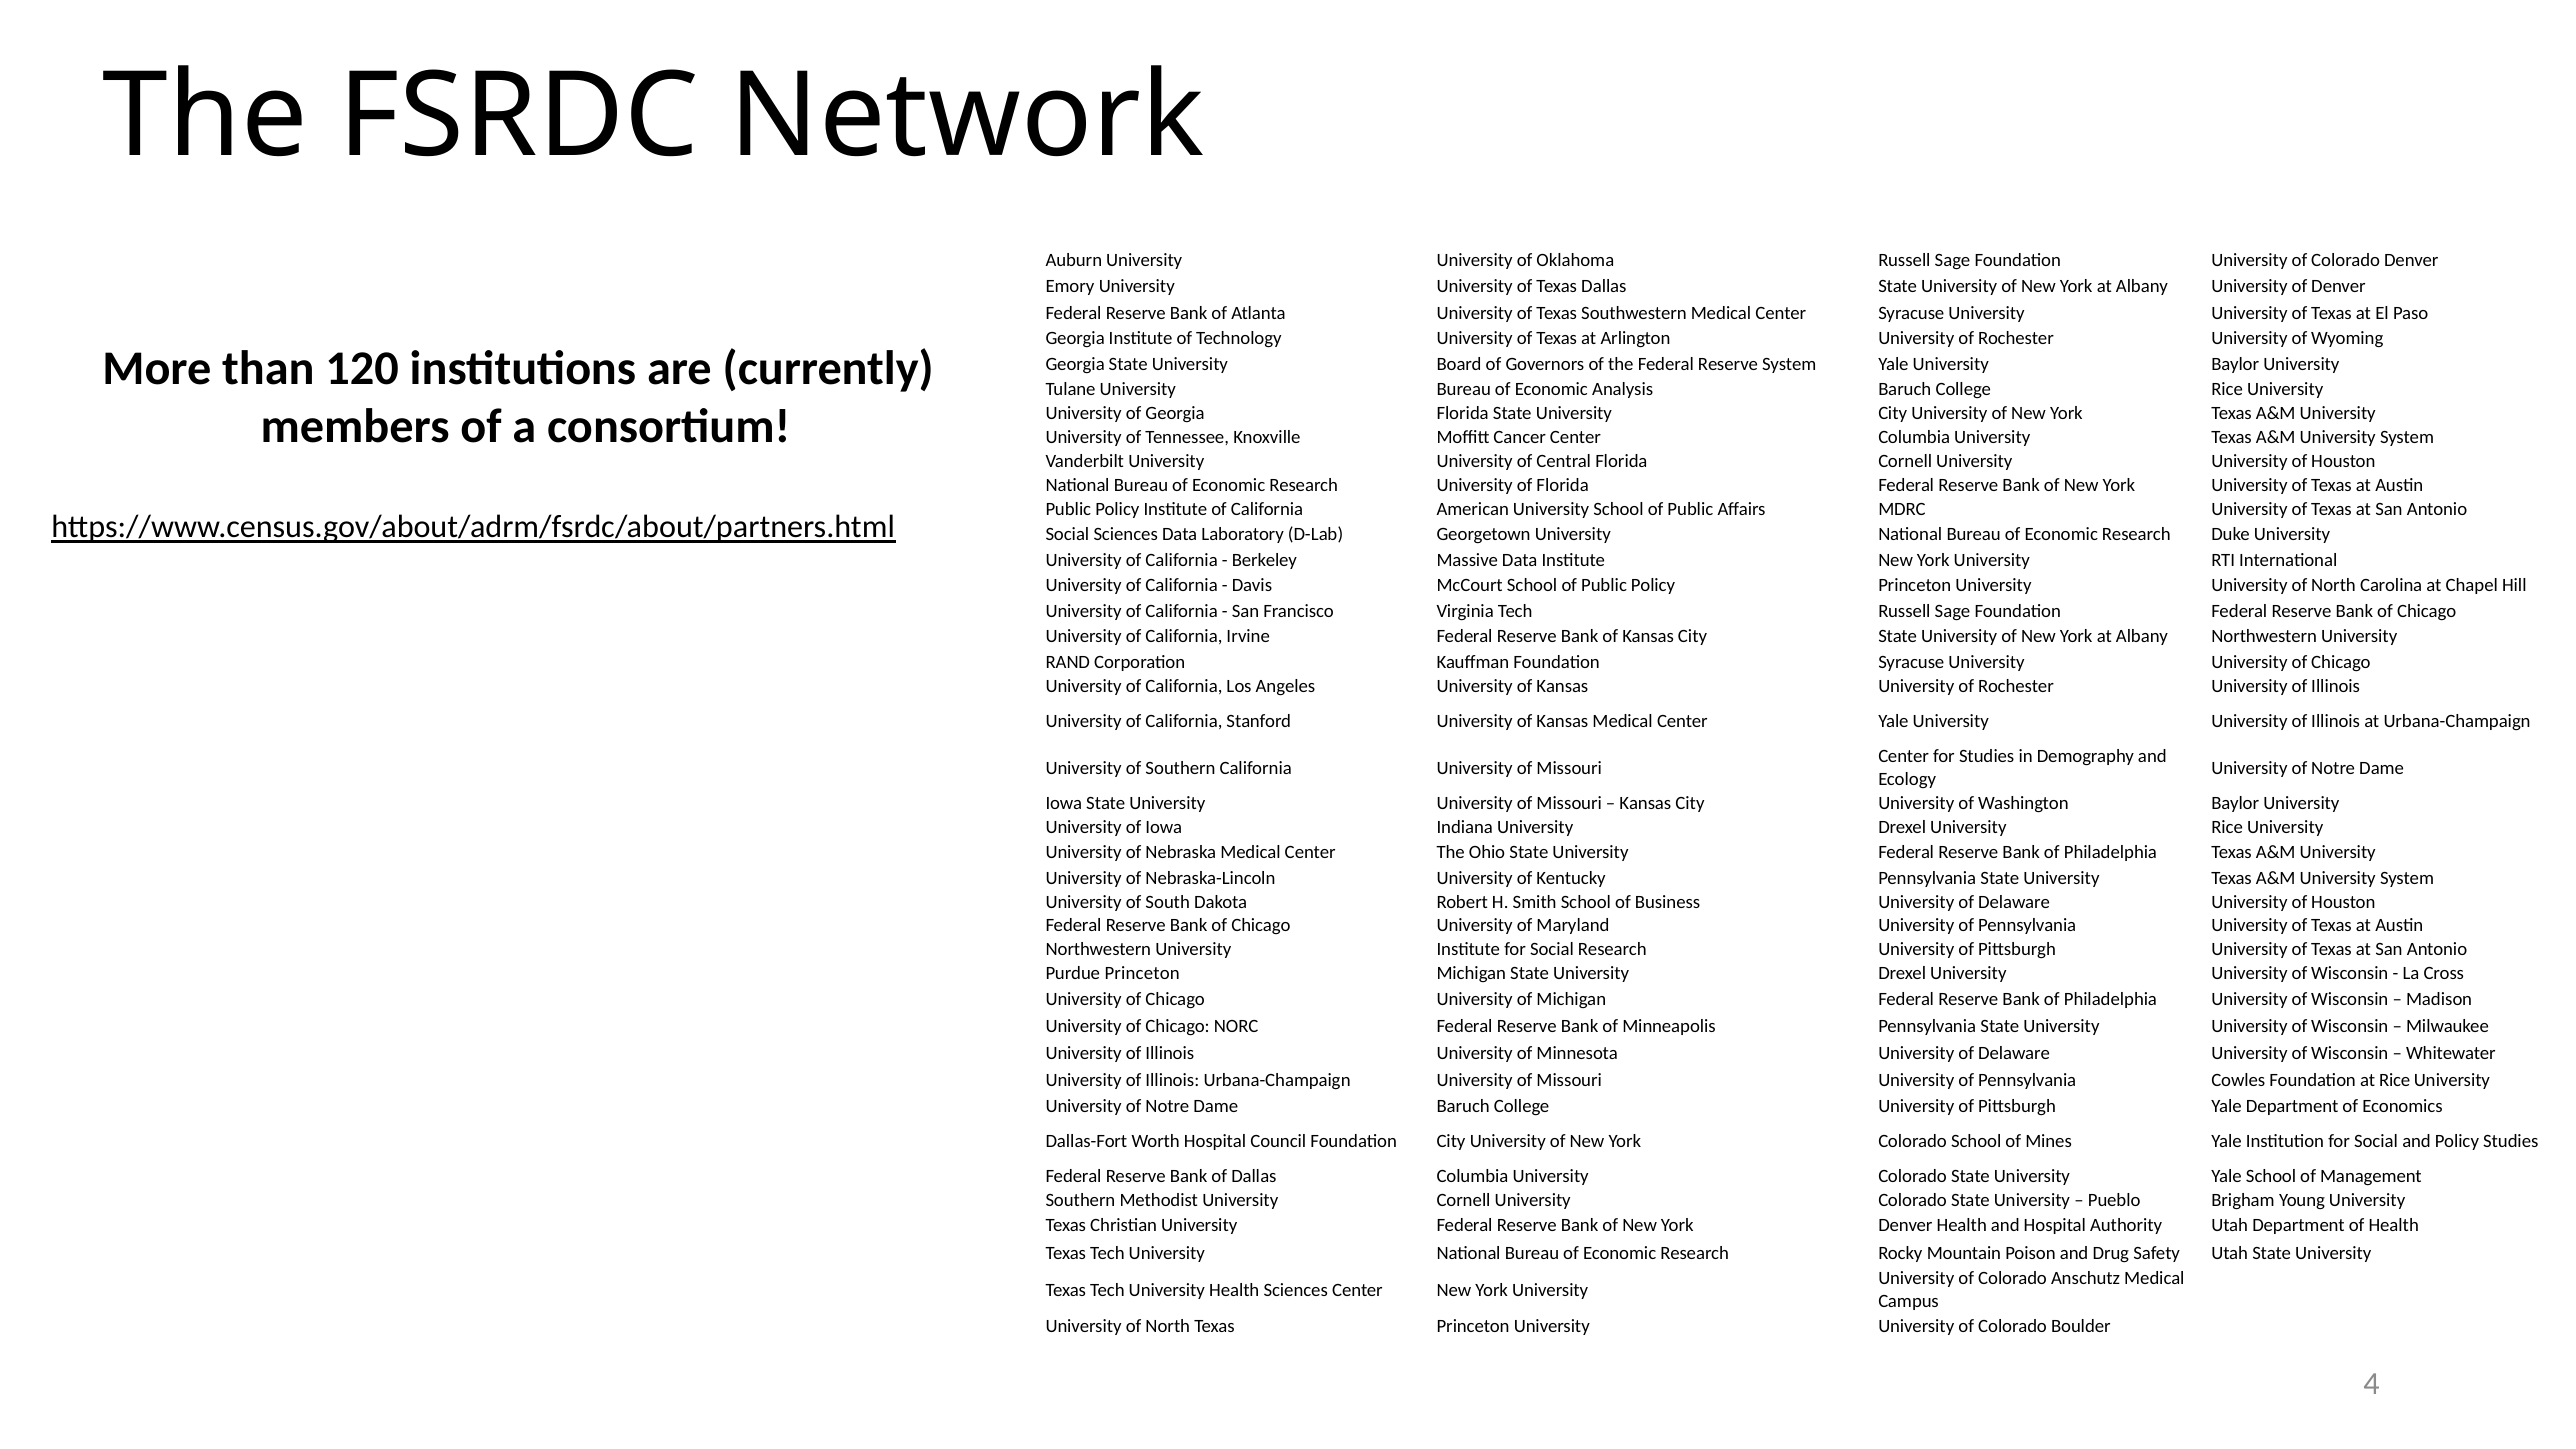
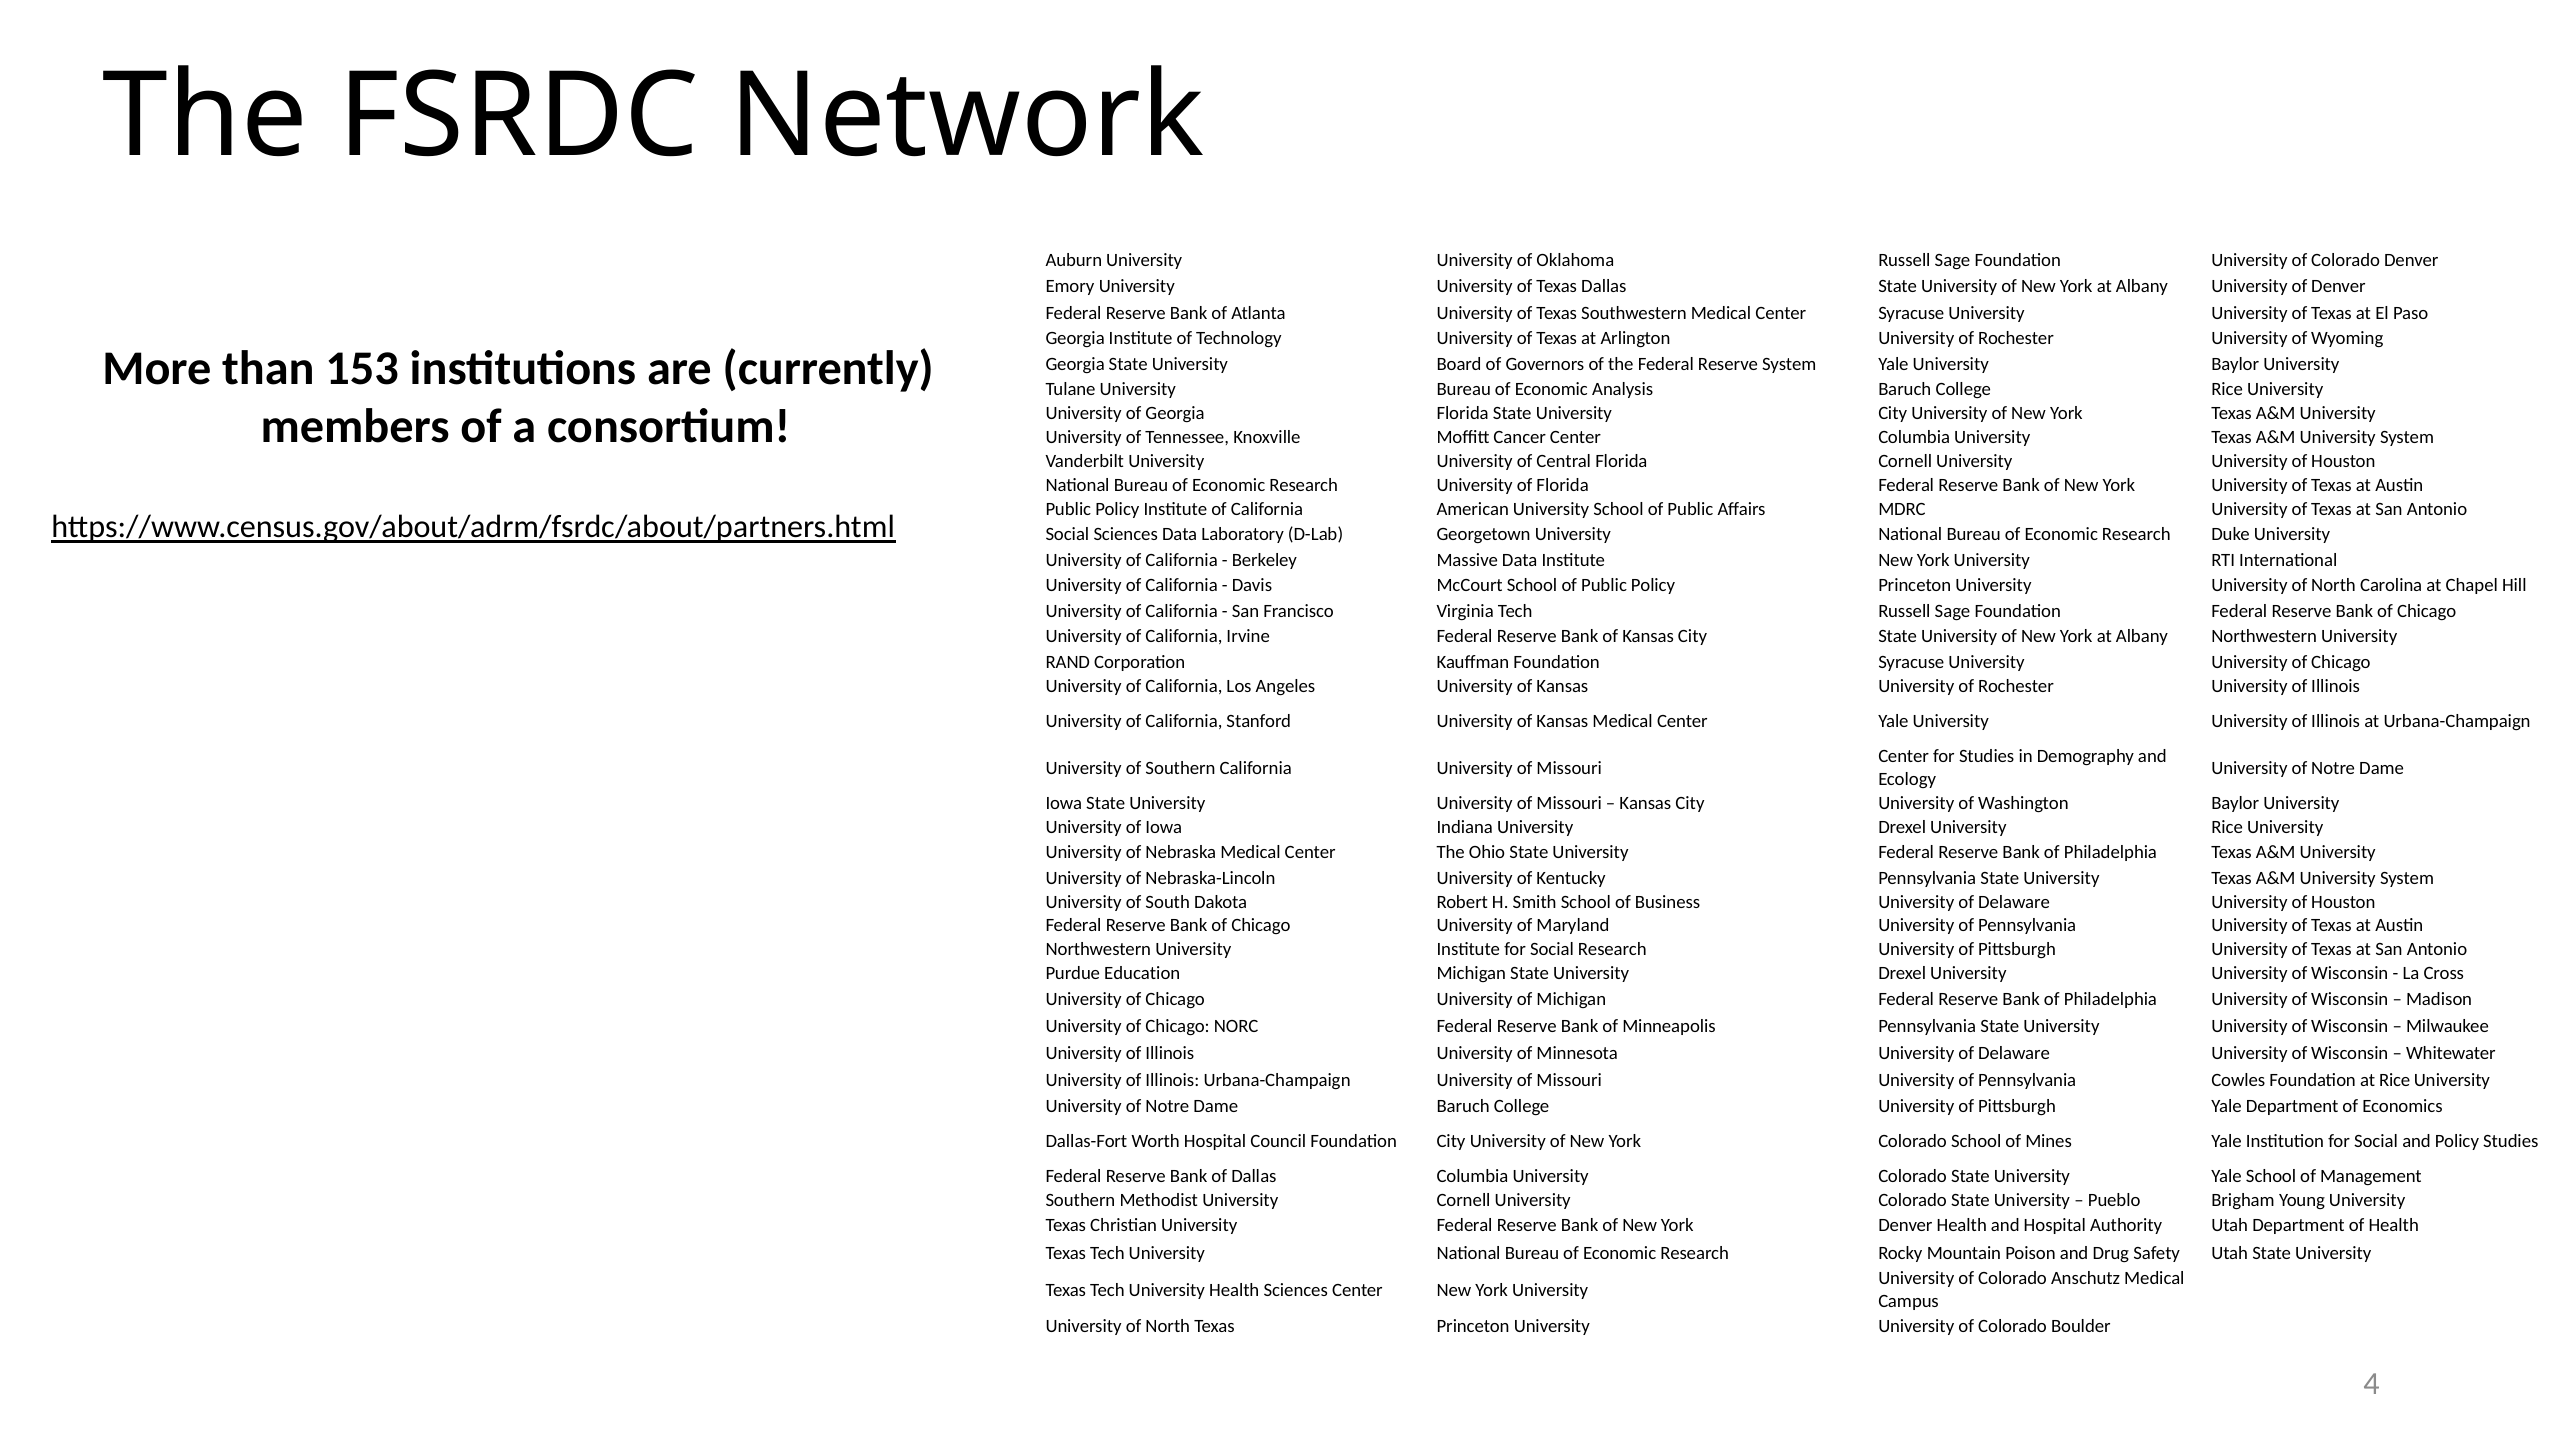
120: 120 -> 153 (362, 369)
Purdue Princeton: Princeton -> Education (1142, 974)
